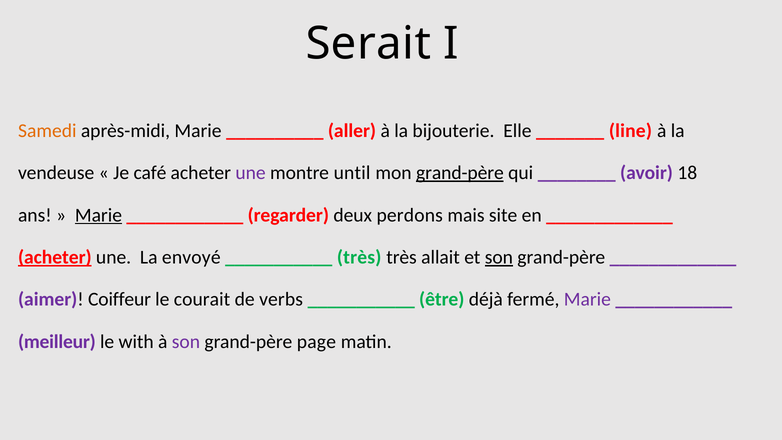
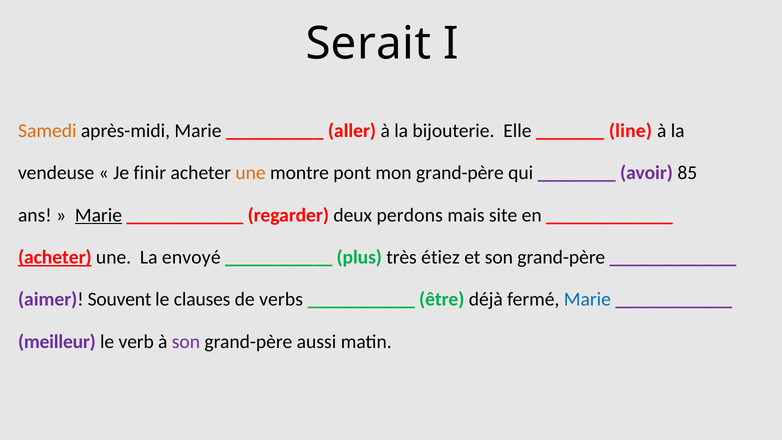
café: café -> finir (150, 173)
une colour: purple -> orange (250, 173)
until: until -> pont (352, 173)
grand-père underline: present -> none (460, 173)
18: 18 -> 85 (687, 173)
très: très -> plus (359, 257)
allait: allait -> étiez (440, 257)
son underline: present -> none (499, 257)
Coiffeur: Coiffeur -> Souvent (120, 299)
courait: courait -> clauses (202, 299)
Marie colour: purple -> blue (587, 299)
with: with -> verb (136, 342)
page: page -> aussi (316, 342)
